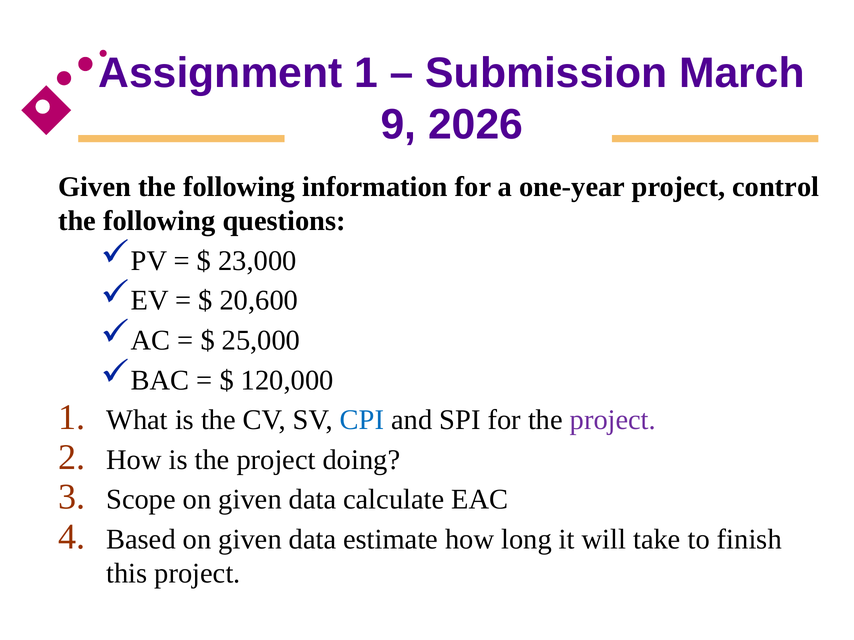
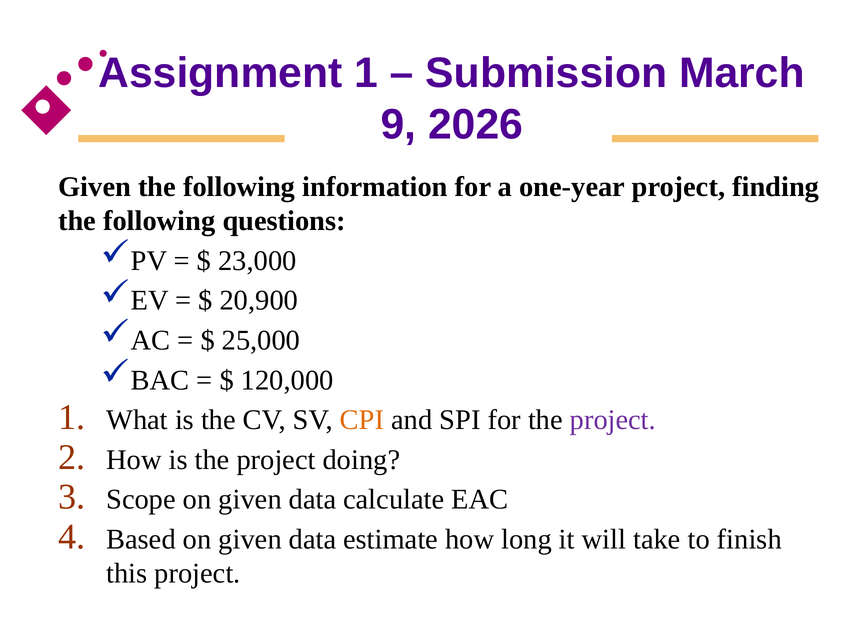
control: control -> finding (776, 187)
20,600: 20,600 -> 20,900 (259, 301)
CPI colour: blue -> orange (362, 420)
